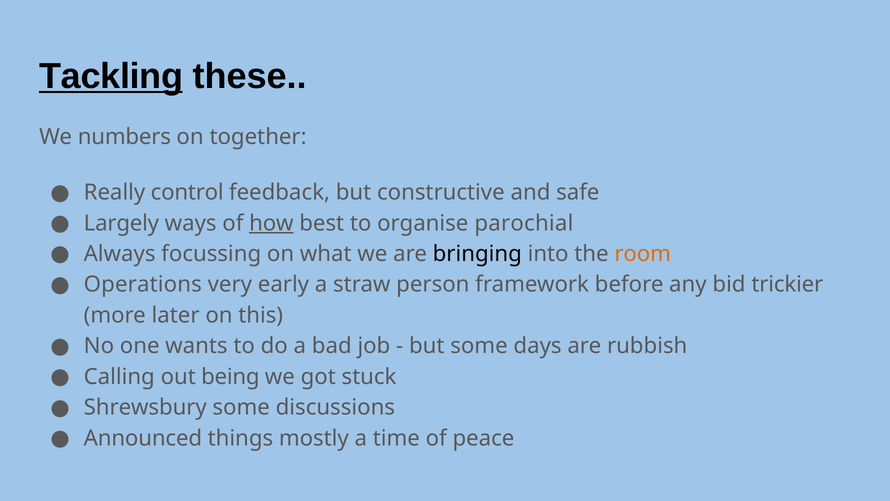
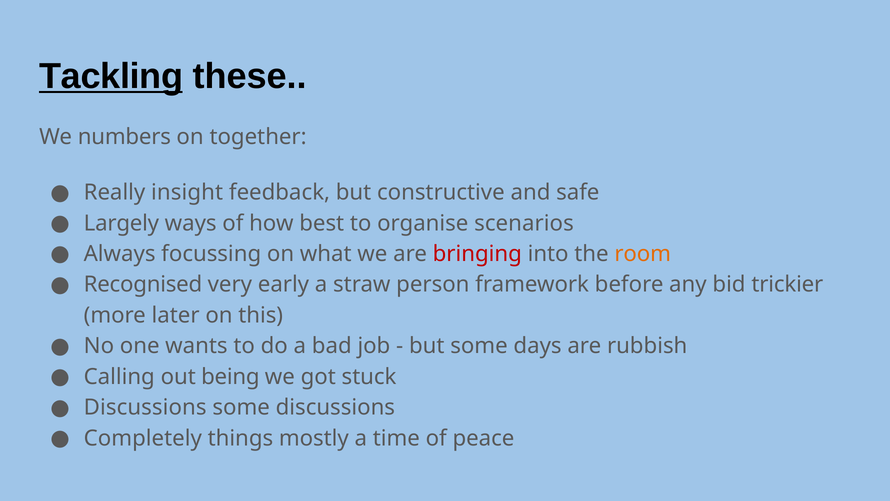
control: control -> insight (187, 192)
how underline: present -> none (271, 223)
parochial: parochial -> scenarios (524, 223)
bringing colour: black -> red (477, 254)
Operations: Operations -> Recognised (143, 284)
Shrewsbury: Shrewsbury -> Discussions (145, 407)
Announced: Announced -> Completely (143, 438)
